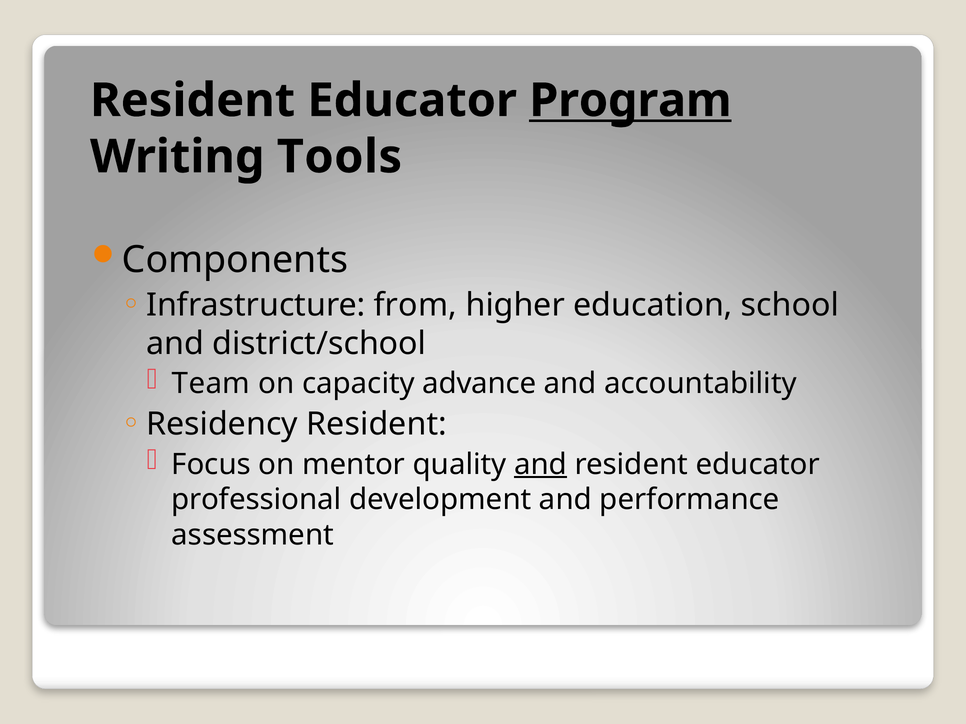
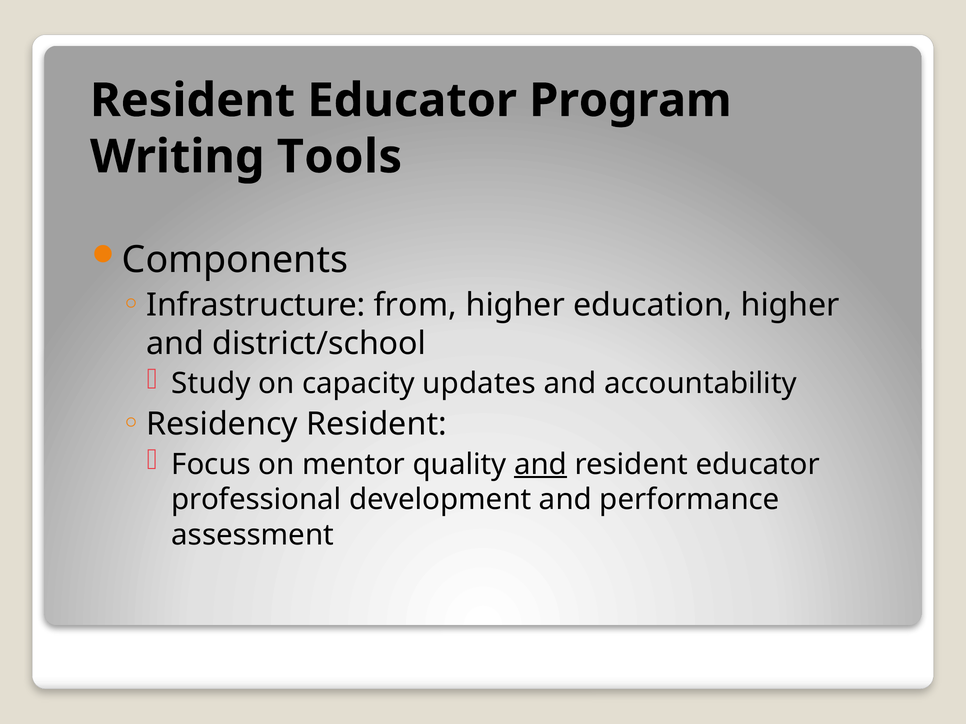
Program underline: present -> none (630, 101)
education school: school -> higher (790, 305)
Team: Team -> Study (211, 384)
advance: advance -> updates (479, 384)
